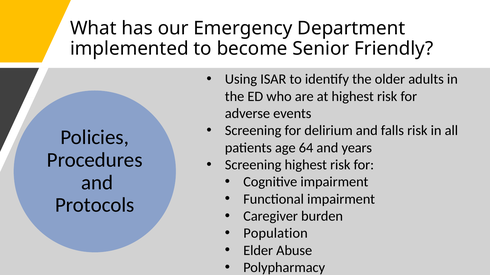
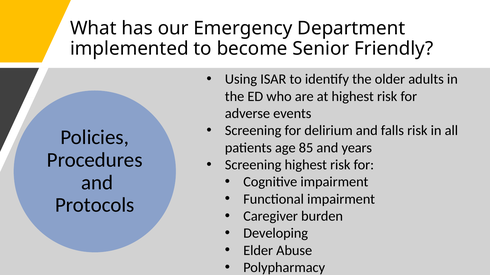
64: 64 -> 85 (306, 148)
Population: Population -> Developing (276, 234)
